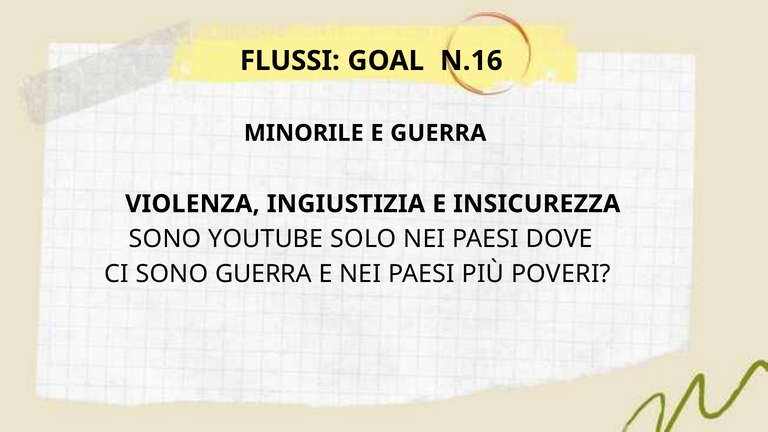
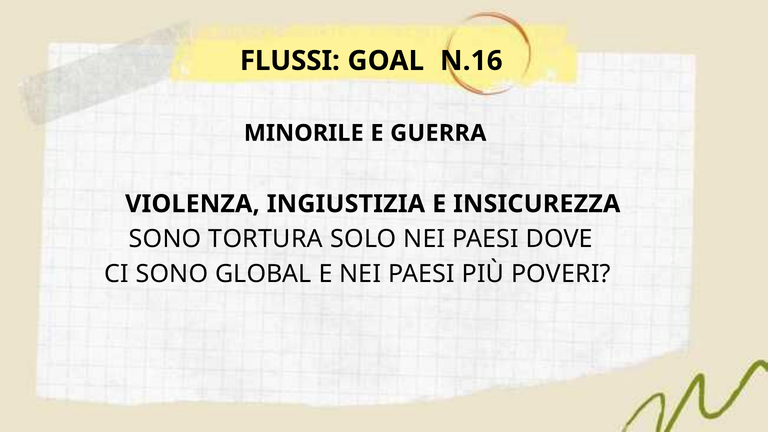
YOUTUBE: YOUTUBE -> TORTURA (266, 239)
SONO GUERRA: GUERRA -> GLOBAL (263, 274)
